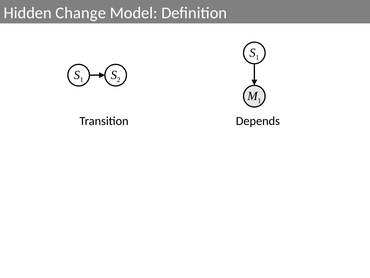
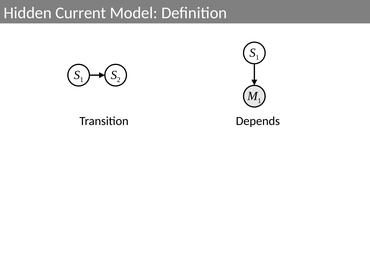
Change: Change -> Current (81, 13)
